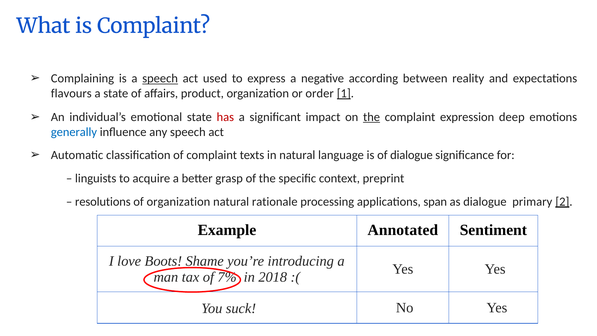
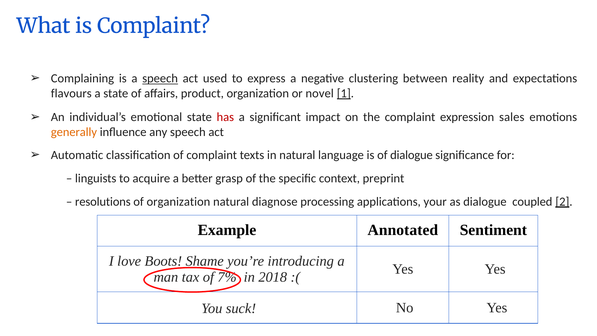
according: according -> clustering (373, 78)
order: order -> novel (320, 93)
the underline: present -> none (372, 117)
deep: deep -> sales (512, 117)
generally colour: blue -> orange (74, 132)
rationale: rationale -> diagnose (275, 202)
span: span -> your (435, 202)
primary: primary -> coupled (532, 202)
